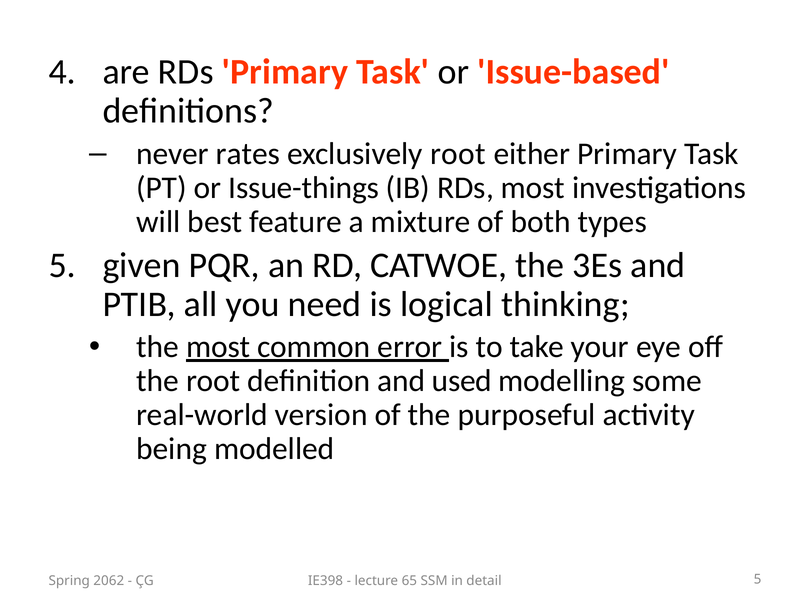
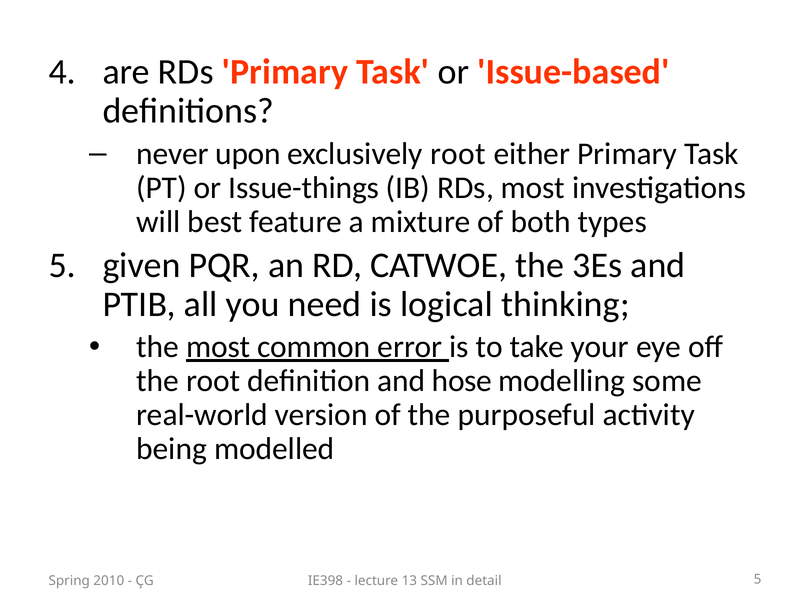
rates: rates -> upon (248, 154)
used: used -> hose (462, 381)
2062: 2062 -> 2010 (109, 580)
65: 65 -> 13 (409, 580)
